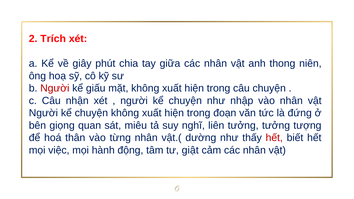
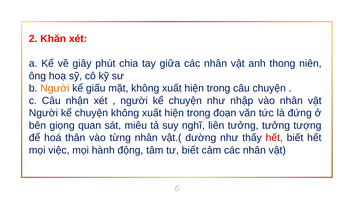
Trích: Trích -> Khăn (53, 39)
Người colour: red -> orange (55, 88)
tư giật: giật -> biết (190, 150)
